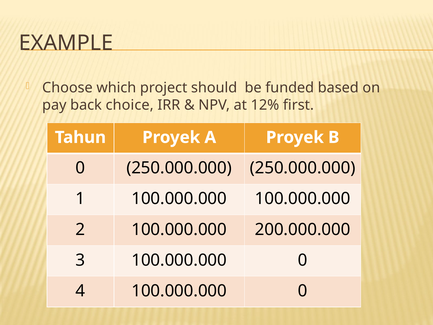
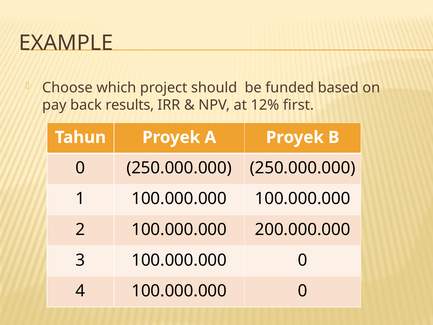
choice: choice -> results (130, 105)
